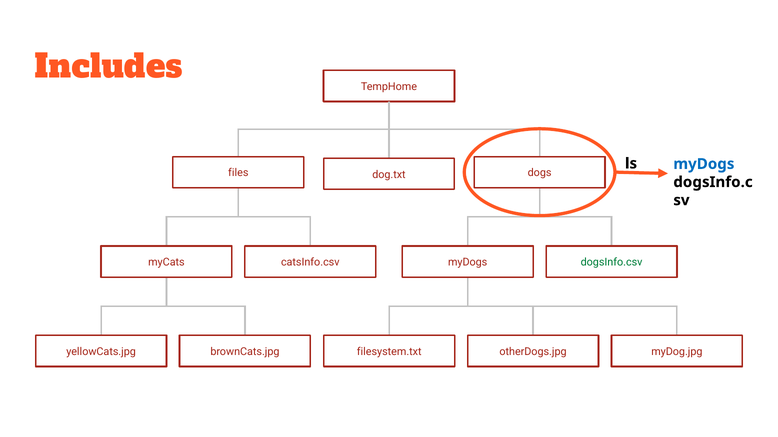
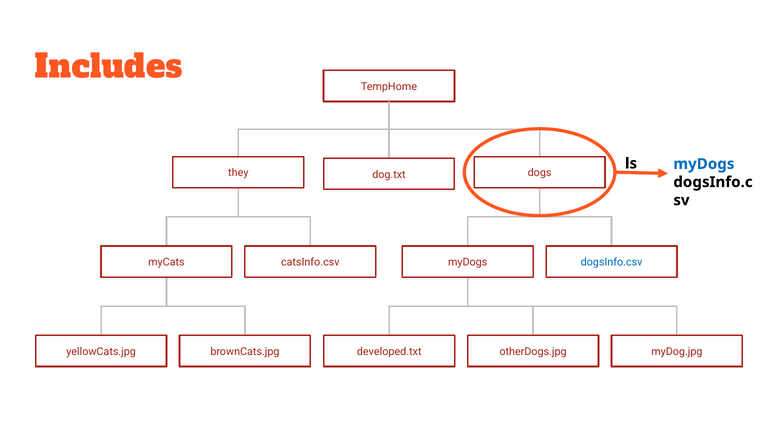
files: files -> they (238, 173)
dogsInfo.csv colour: green -> blue (612, 263)
filesystem.txt: filesystem.txt -> developed.txt (389, 352)
